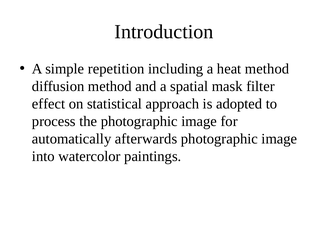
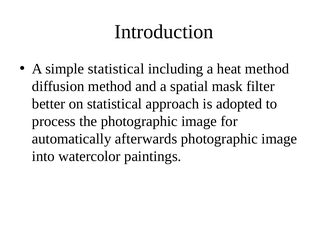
simple repetition: repetition -> statistical (116, 69)
effect: effect -> better (49, 104)
